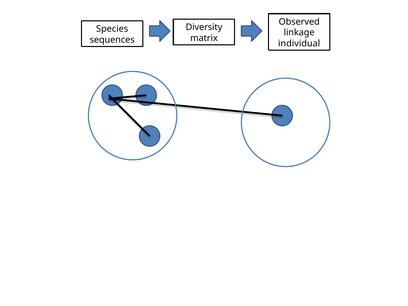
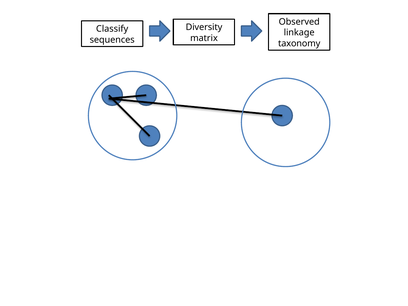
Species: Species -> Classify (112, 29)
individual: individual -> taxonomy (299, 43)
